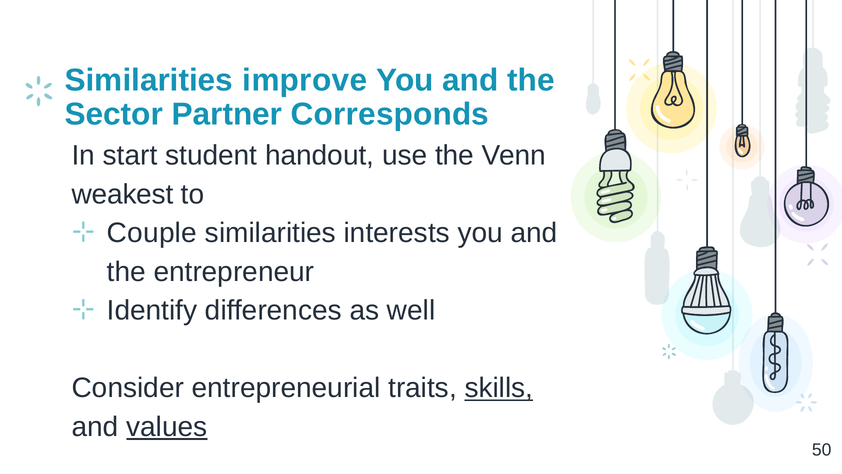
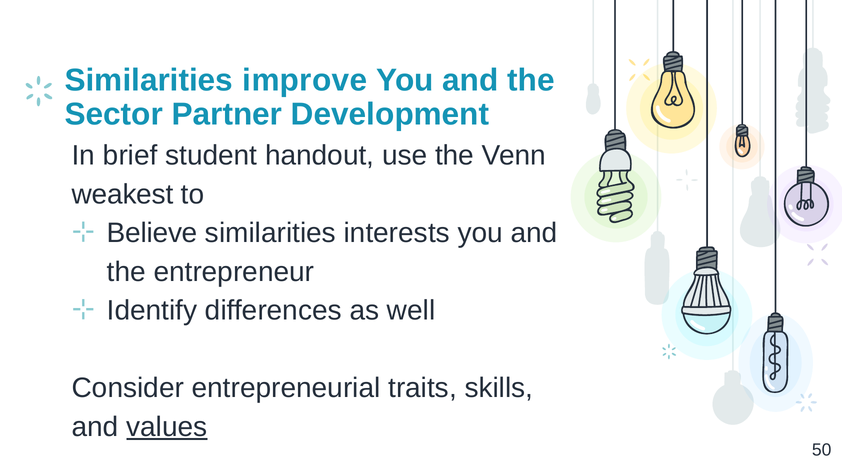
Corresponds: Corresponds -> Development (390, 114)
start: start -> brief (130, 156)
Couple: Couple -> Believe (152, 233)
skills underline: present -> none (499, 388)
